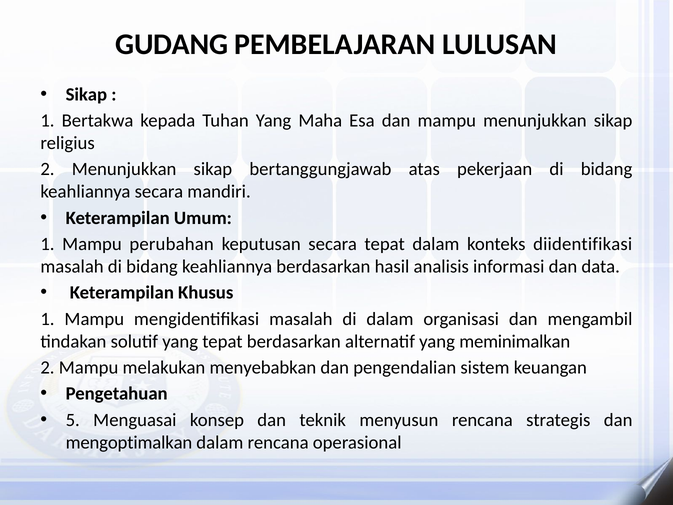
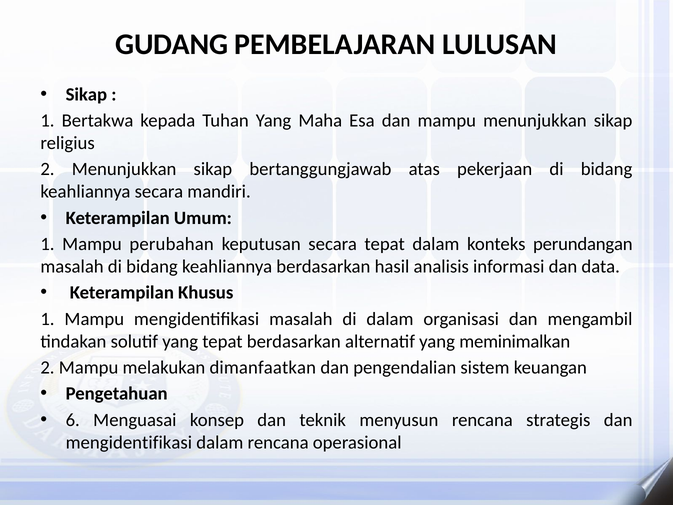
diidentifikasi: diidentifikasi -> perundangan (583, 244)
menyebabkan: menyebabkan -> dimanfaatkan (263, 367)
5: 5 -> 6 (73, 420)
mengoptimalkan: mengoptimalkan -> mengidentifikasi (129, 442)
